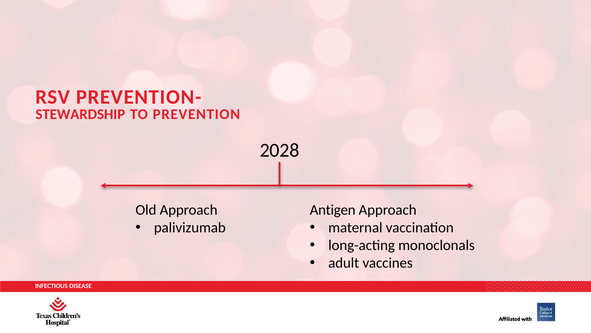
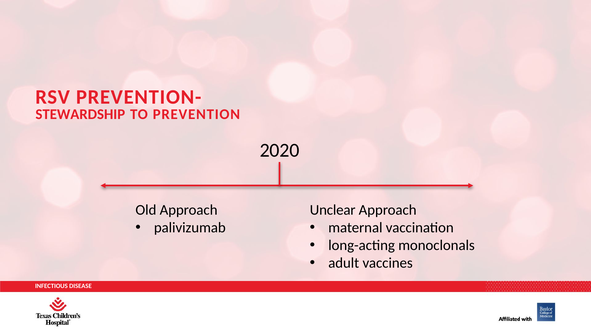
2028: 2028 -> 2020 (280, 150)
Antigen: Antigen -> Unclear (333, 209)
